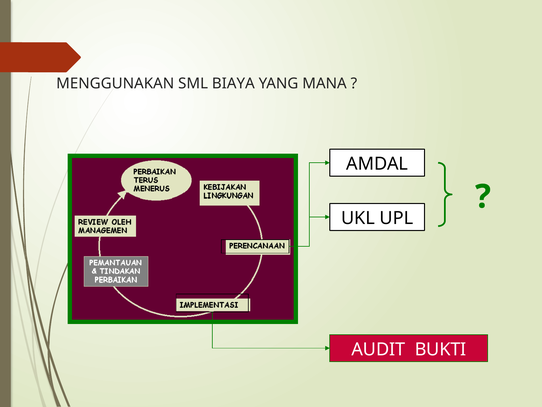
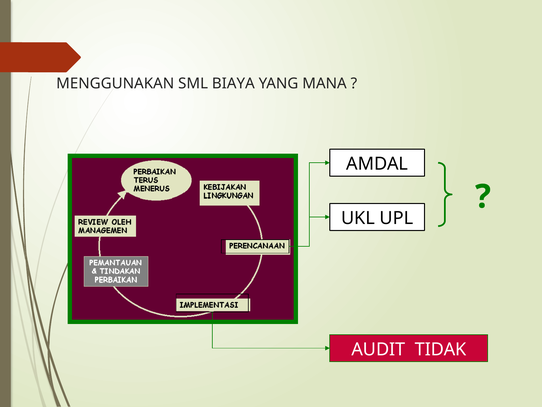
BUKTI: BUKTI -> TIDAK (441, 349)
